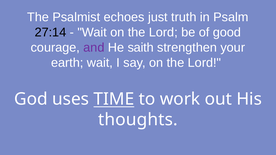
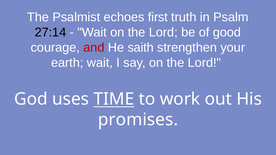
just: just -> first (158, 17)
and colour: purple -> red (94, 48)
thoughts: thoughts -> promises (138, 120)
